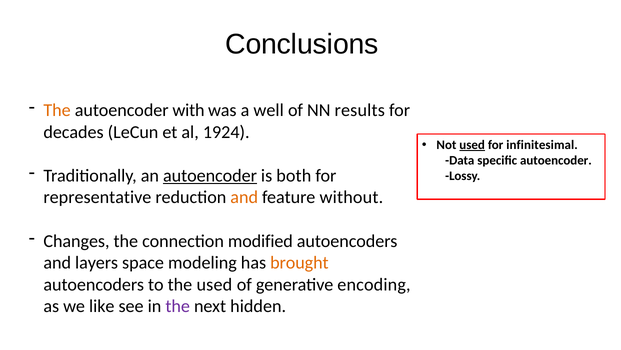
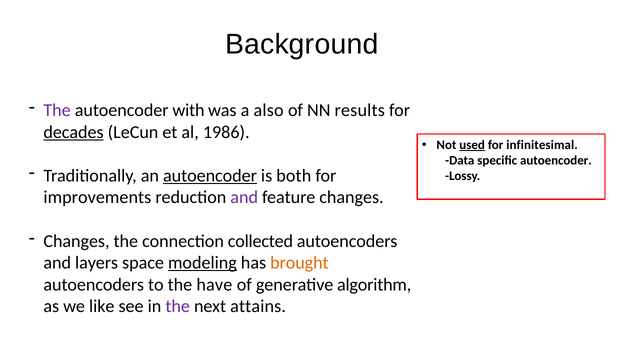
Conclusions: Conclusions -> Background (302, 44)
The colour: orange -> purple (57, 110)
well: well -> also (269, 110)
decades underline: none -> present (74, 132)
1924: 1924 -> 1986 (226, 132)
representative: representative -> improvements (97, 197)
and colour: orange -> purple (244, 197)
feature without: without -> changes (352, 197)
modified: modified -> collected (260, 241)
modeling underline: none -> present (202, 262)
the used: used -> have (214, 284)
encoding: encoding -> algorithm (374, 284)
hidden: hidden -> attains (258, 306)
